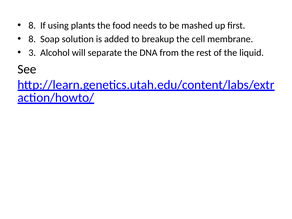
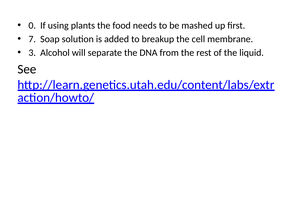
8: 8 -> 0 (32, 25)
8: 8 -> 7 (32, 39)
